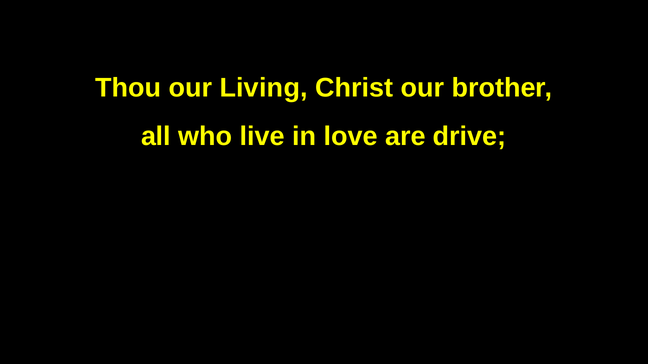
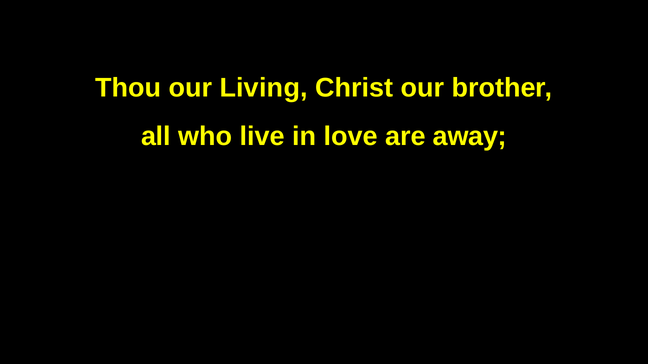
drive: drive -> away (470, 136)
